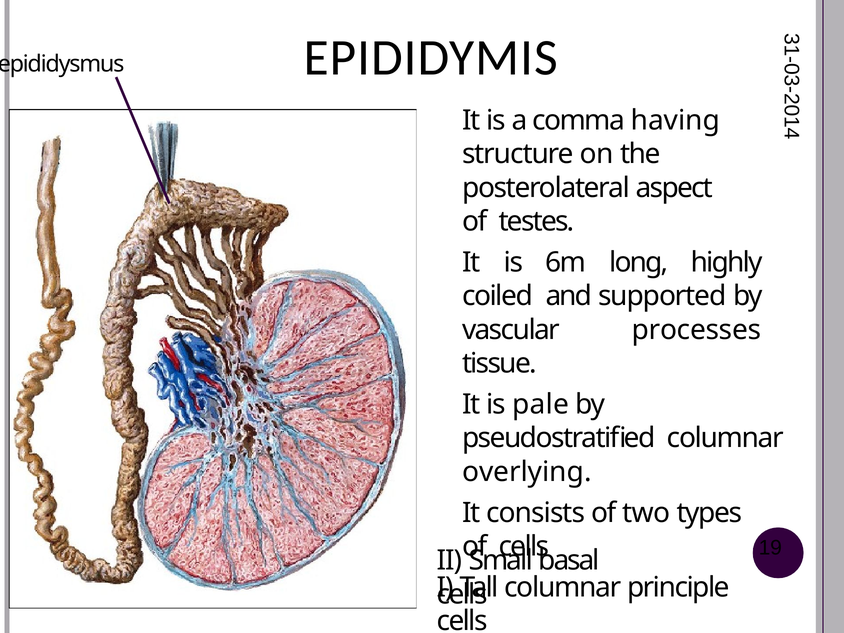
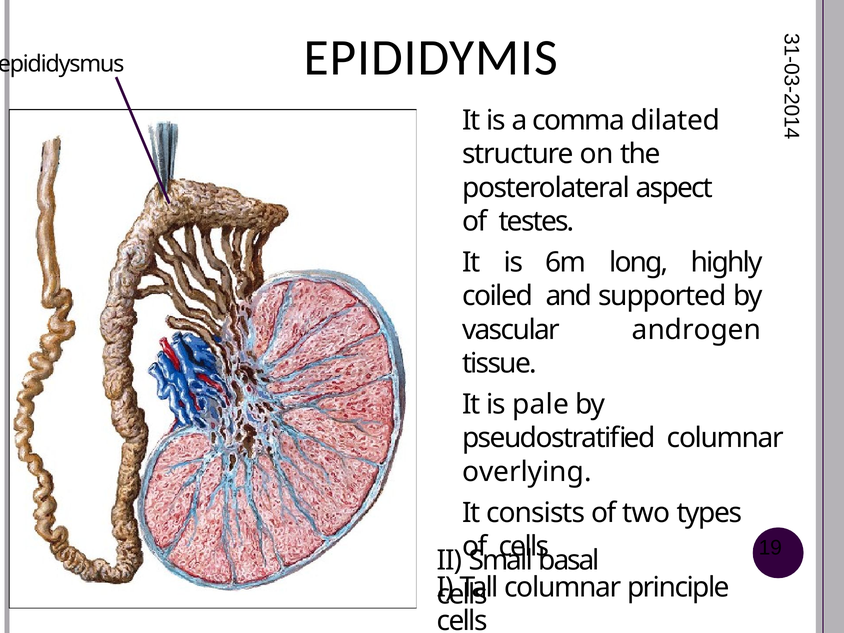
having: having -> dilated (675, 120)
processes: processes -> androgen (696, 330)
